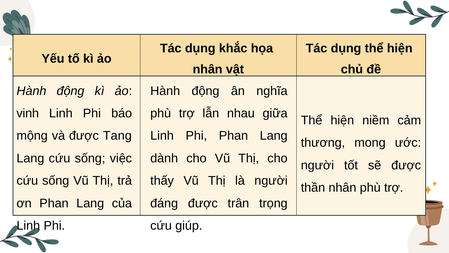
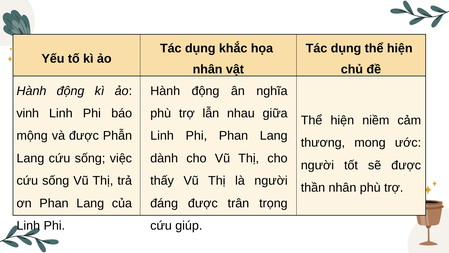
Tang: Tang -> Phẫn (117, 136)
